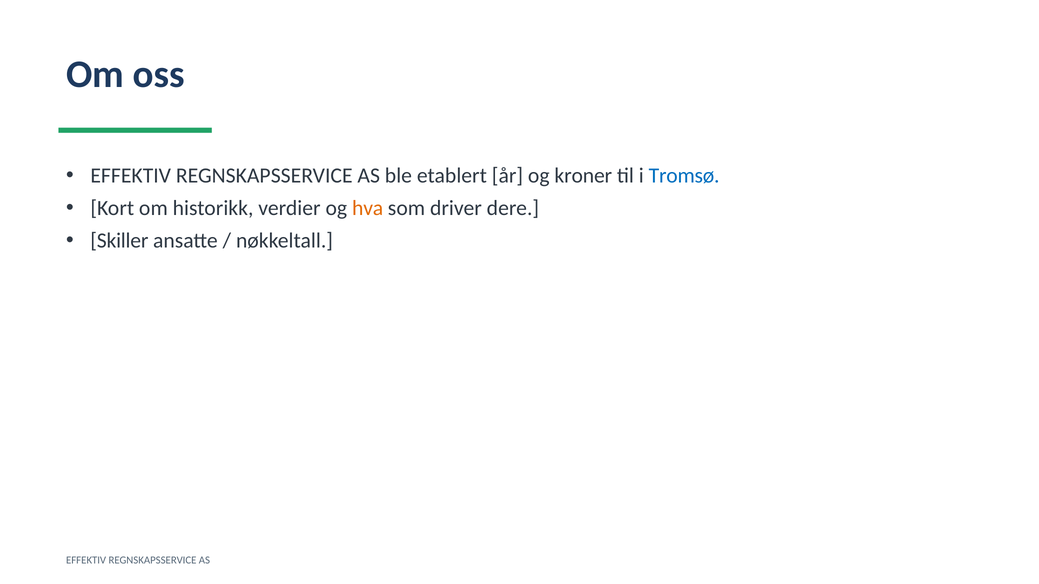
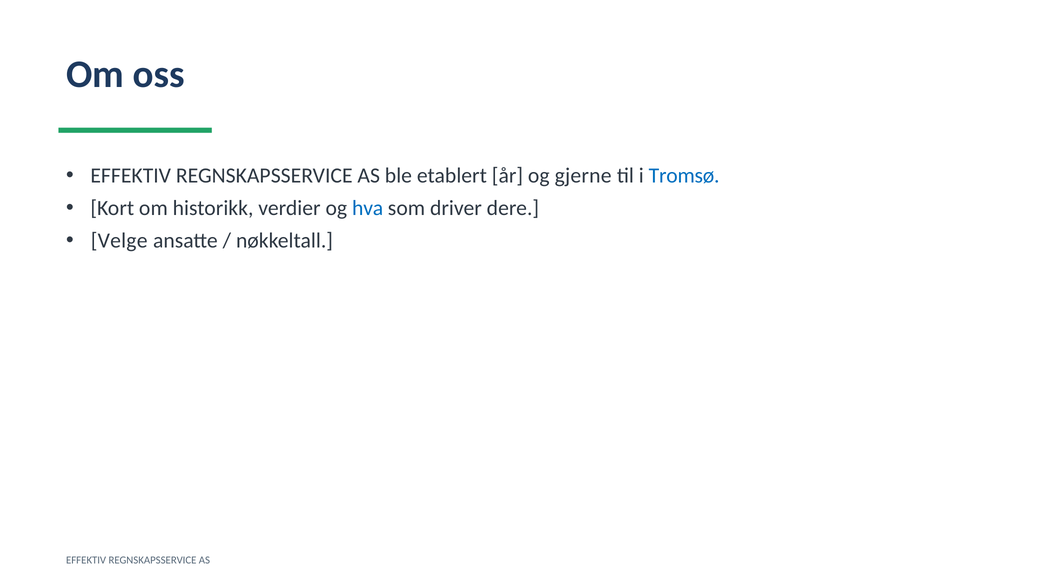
kroner: kroner -> gjerne (583, 176)
hva colour: orange -> blue (368, 208)
Skiller: Skiller -> Velge (119, 241)
